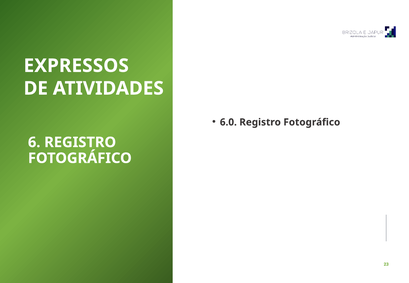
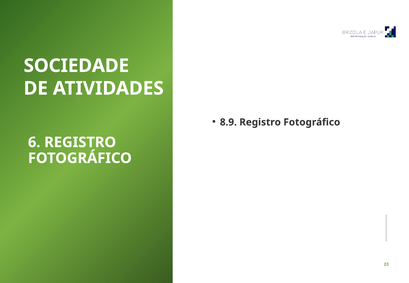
EXPRESSOS: EXPRESSOS -> SOCIEDADE (76, 66)
6.0: 6.0 -> 8.9 (228, 122)
